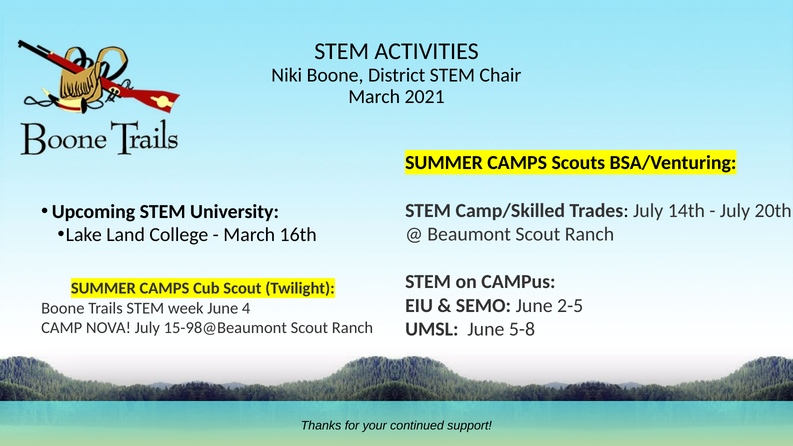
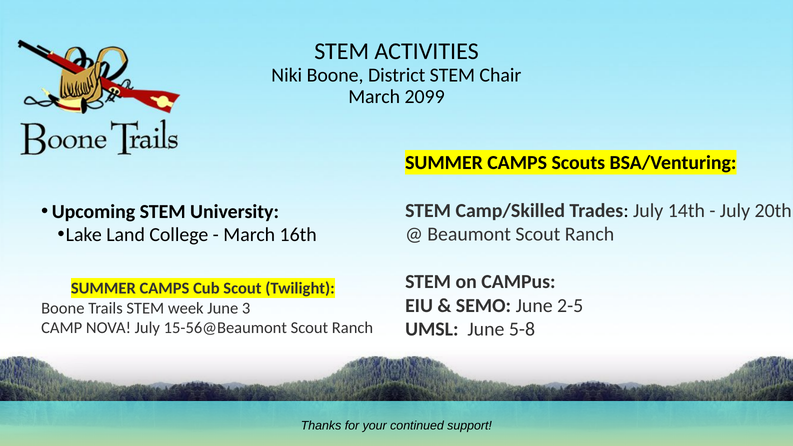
2021: 2021 -> 2099 (425, 97)
4: 4 -> 3 (246, 308)
15-98@Beaumont: 15-98@Beaumont -> 15-56@Beaumont (225, 328)
